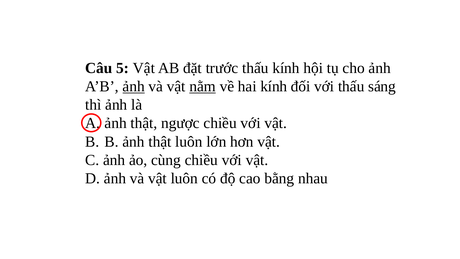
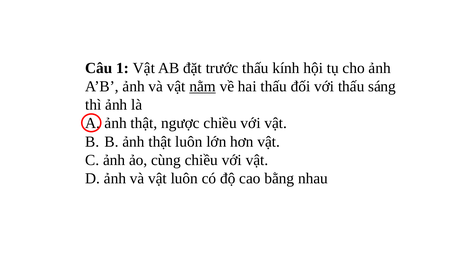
5: 5 -> 1 (123, 68)
ảnh underline: present -> none (134, 86)
hai kính: kính -> thấu (274, 86)
